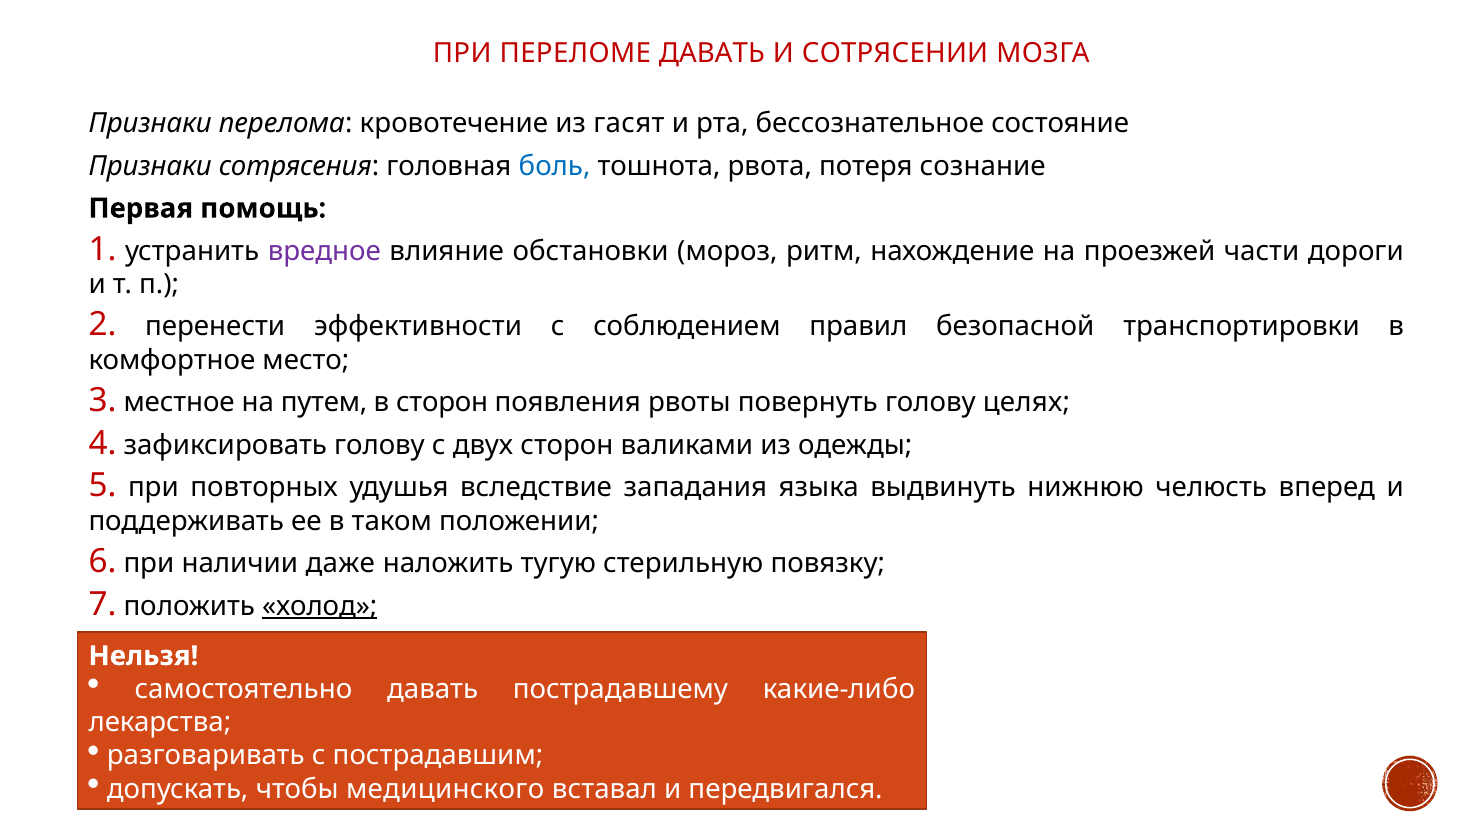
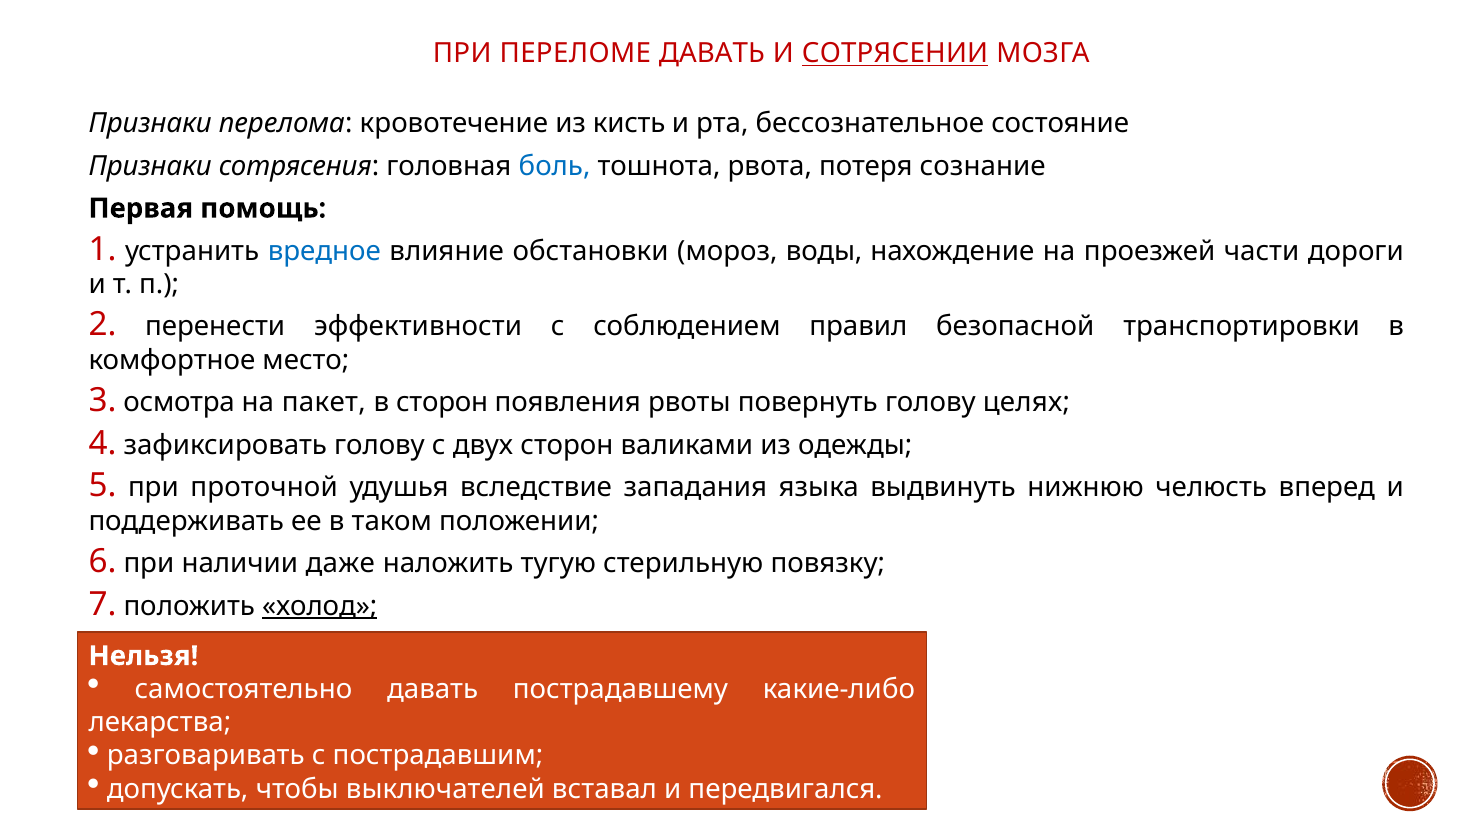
СОТРЯСЕНИИ underline: none -> present (895, 54)
гасят: гасят -> кисть (629, 123)
вредное colour: purple -> blue (324, 251)
ритм: ритм -> воды (824, 251)
местное: местное -> осмотра (179, 402)
путем: путем -> пакет (324, 402)
повторных: повторных -> проточной (264, 487)
медицинского: медицинского -> выключателей (445, 788)
